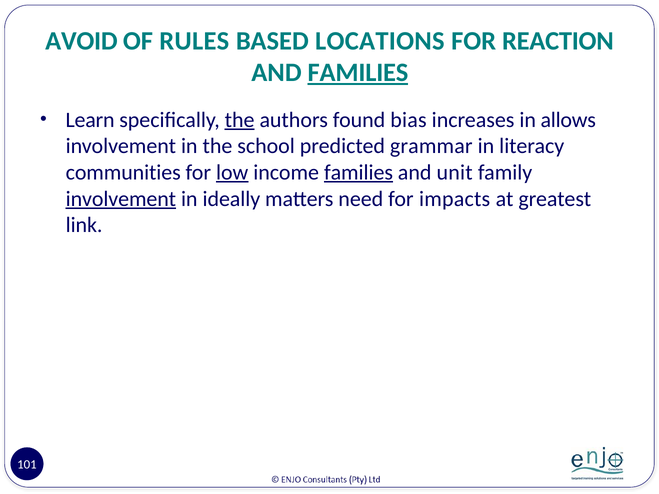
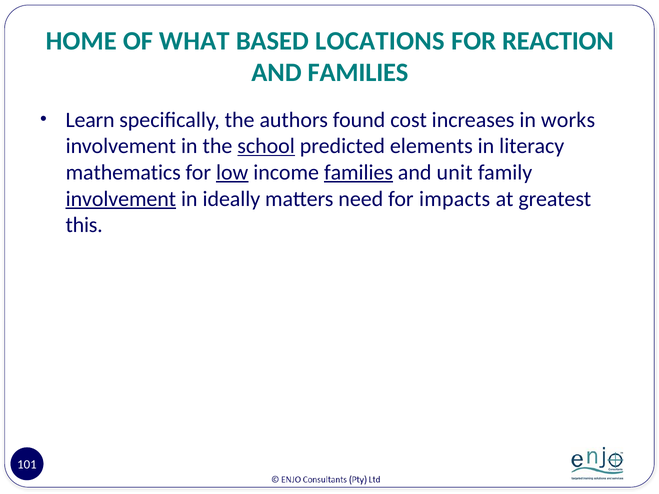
AVOID: AVOID -> HOME (81, 41)
RULES: RULES -> WHAT (194, 41)
FAMILIES underline: present -> none (358, 73)
the underline: present -> none (240, 120)
bias: bias -> cost (409, 120)
allows: allows -> works (568, 120)
school underline: none -> present (266, 146)
grammar: grammar -> elements (431, 146)
communities: communities -> mathematics (123, 173)
link: link -> this (84, 225)
